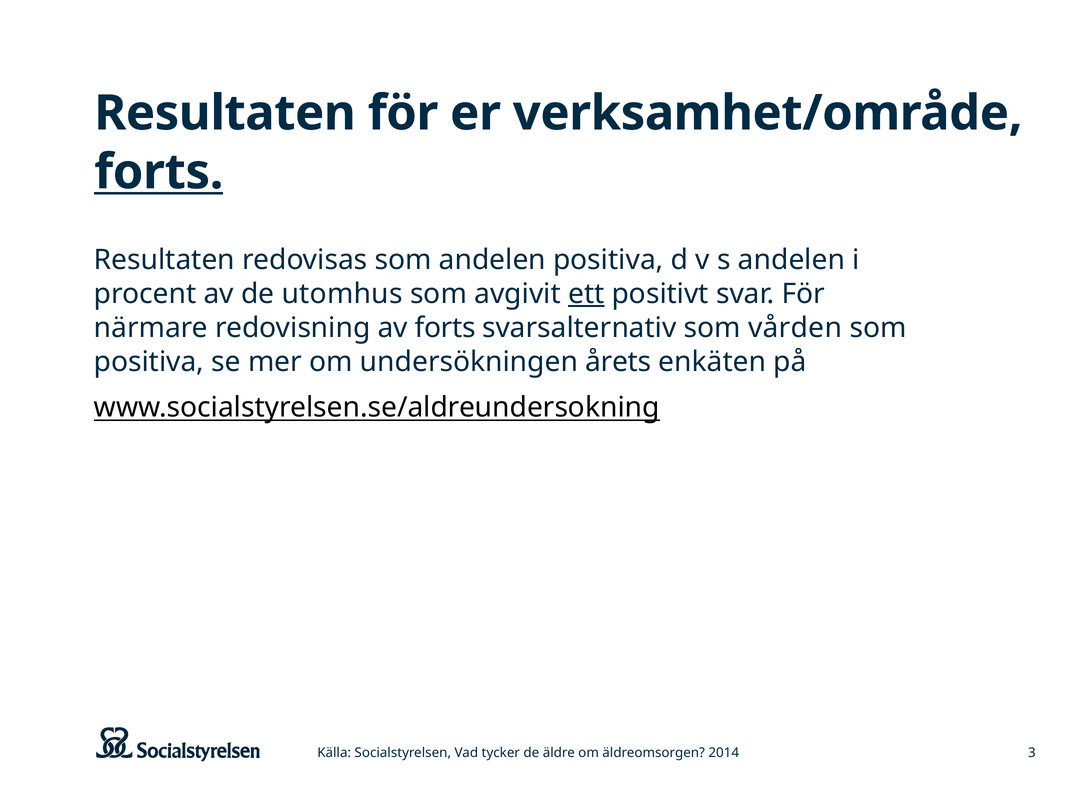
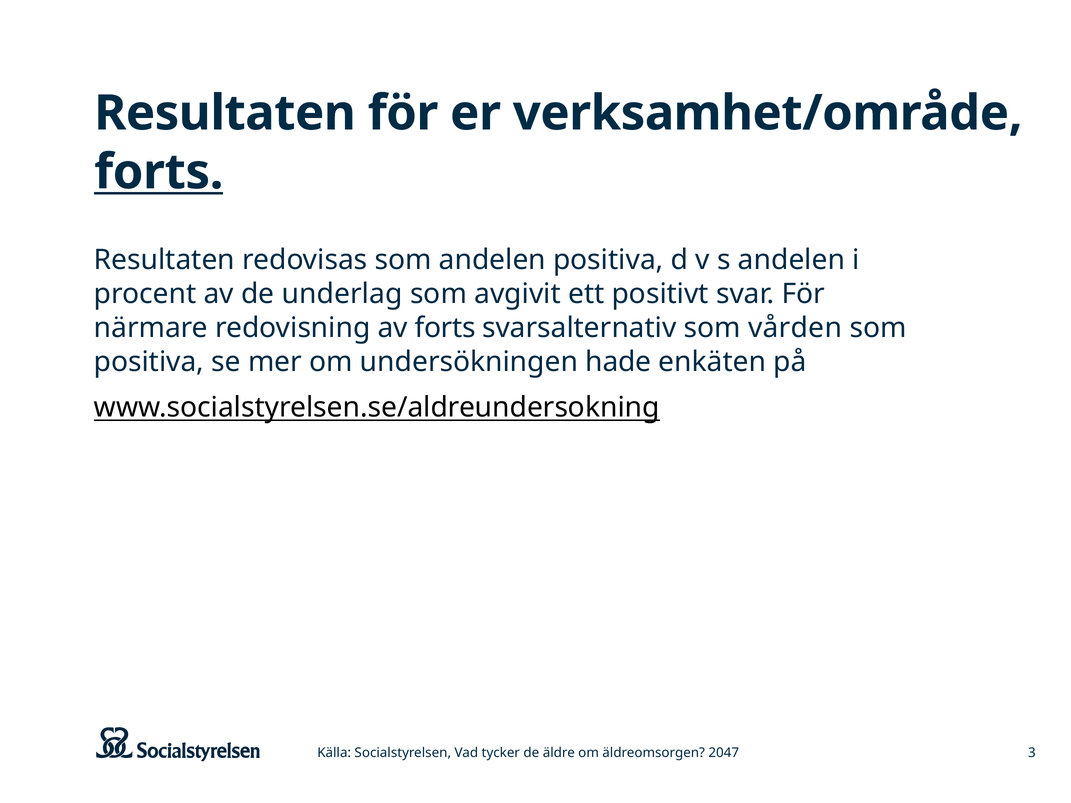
utomhus: utomhus -> underlag (342, 294)
ett underline: present -> none (586, 294)
årets: årets -> hade (618, 362)
2014: 2014 -> 2047 (724, 753)
